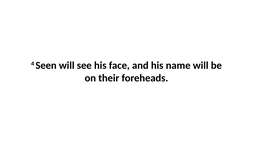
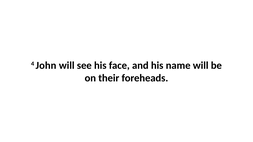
Seen: Seen -> John (46, 66)
